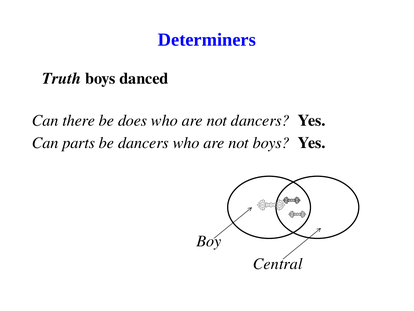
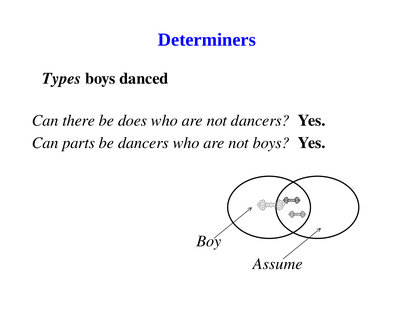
Truth: Truth -> Types (62, 78)
Central: Central -> Assume (278, 263)
